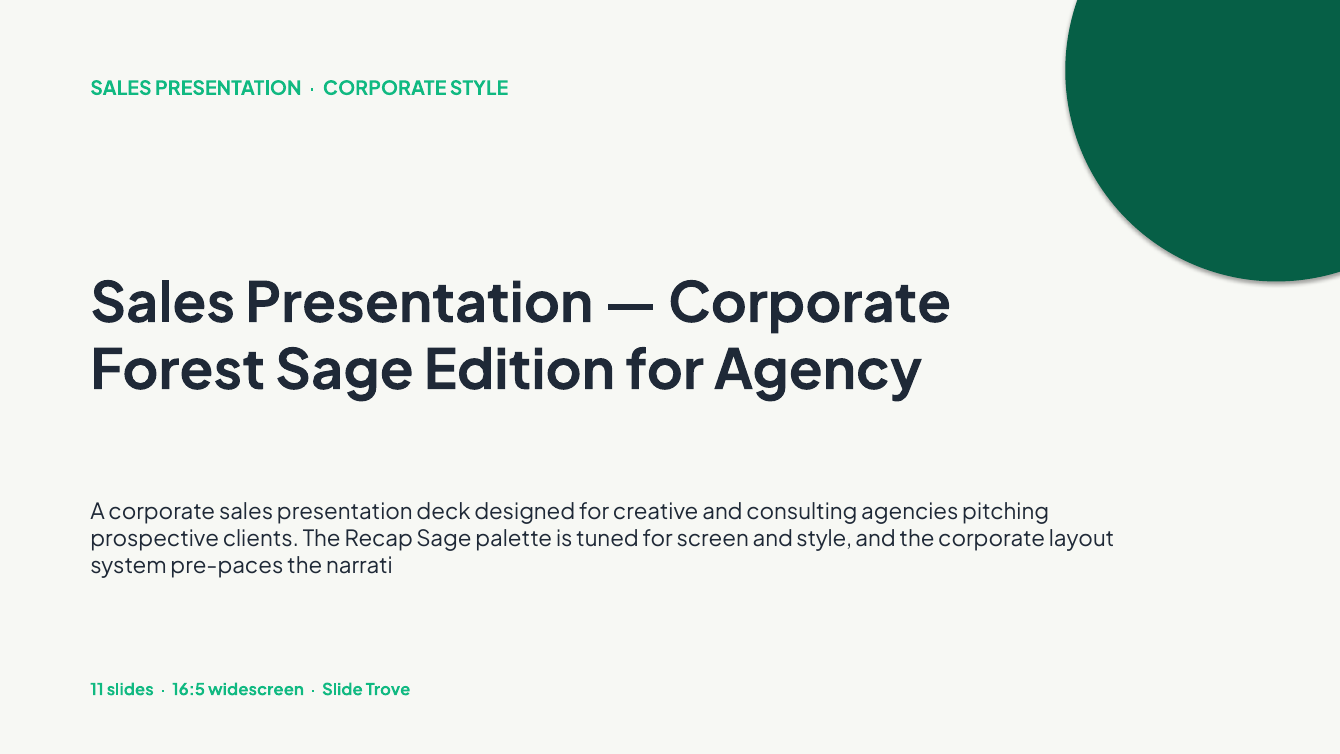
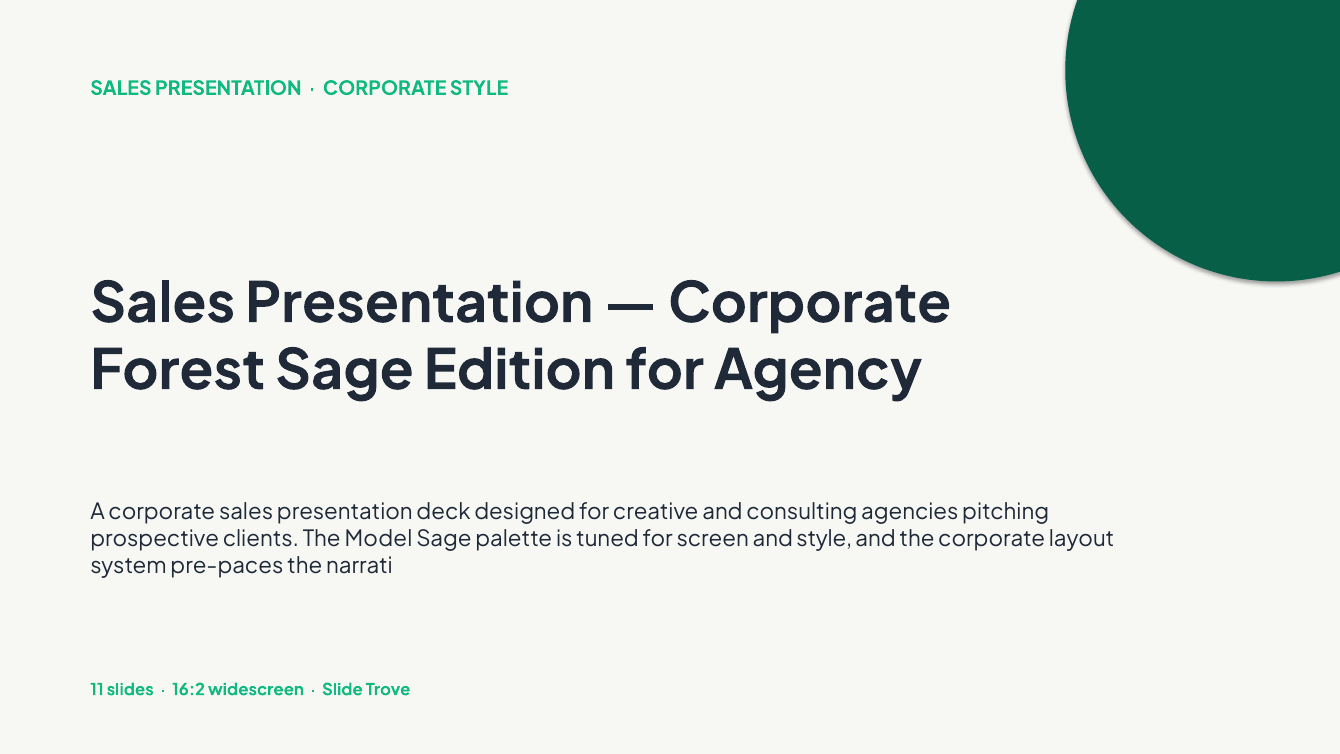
Recap: Recap -> Model (379, 539)
16:5: 16:5 -> 16:2 (189, 689)
